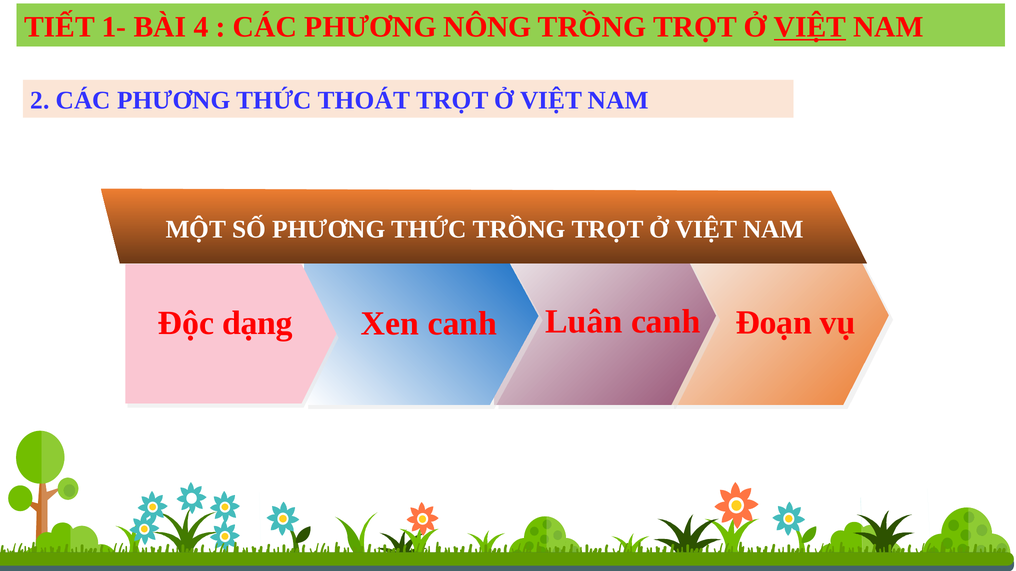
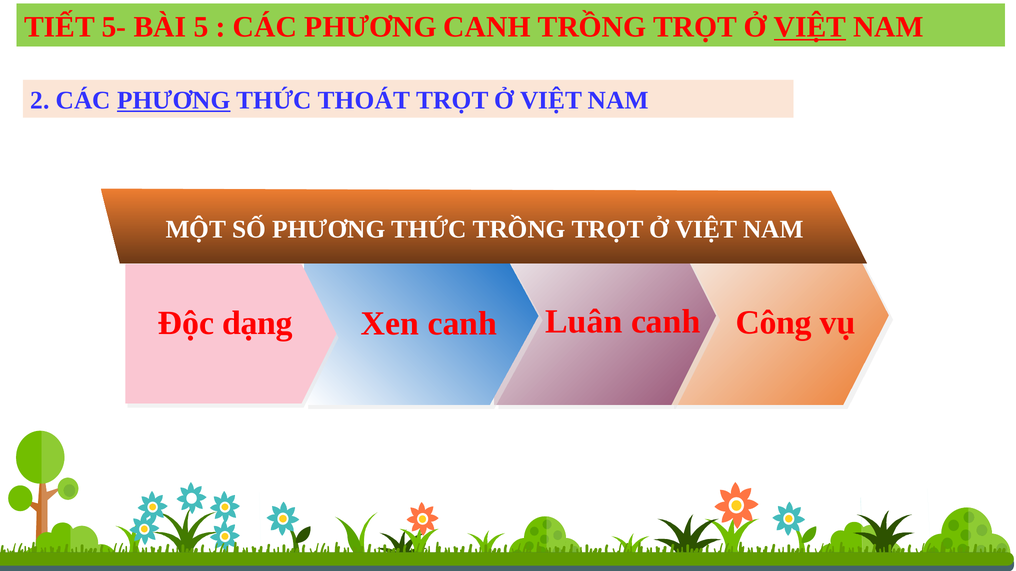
1-: 1- -> 5- (114, 27)
4: 4 -> 5 (201, 27)
PHƯƠNG NÔNG: NÔNG -> CANH (487, 27)
PHƯƠNG underline: none -> present (174, 101)
Đoạn: Đoạn -> Công (774, 323)
